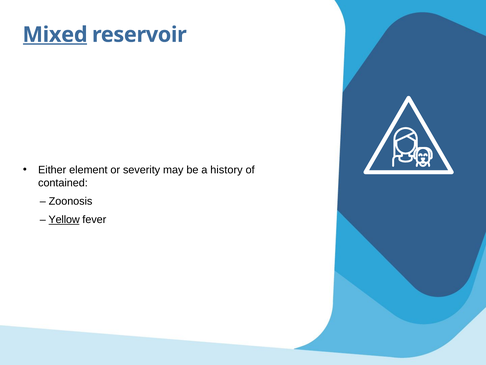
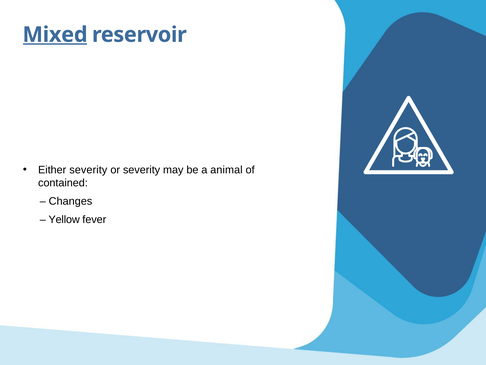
Either element: element -> severity (88, 170)
history: history -> animal (226, 170)
Zoonosis: Zoonosis -> Changes (71, 201)
Yellow underline: present -> none (64, 219)
